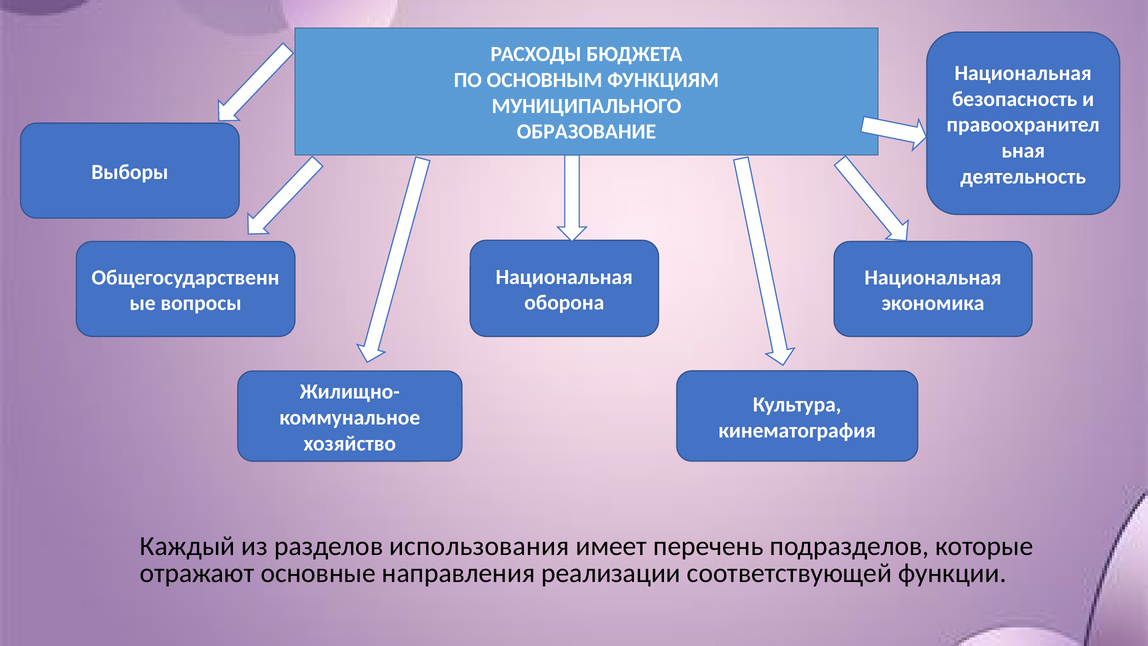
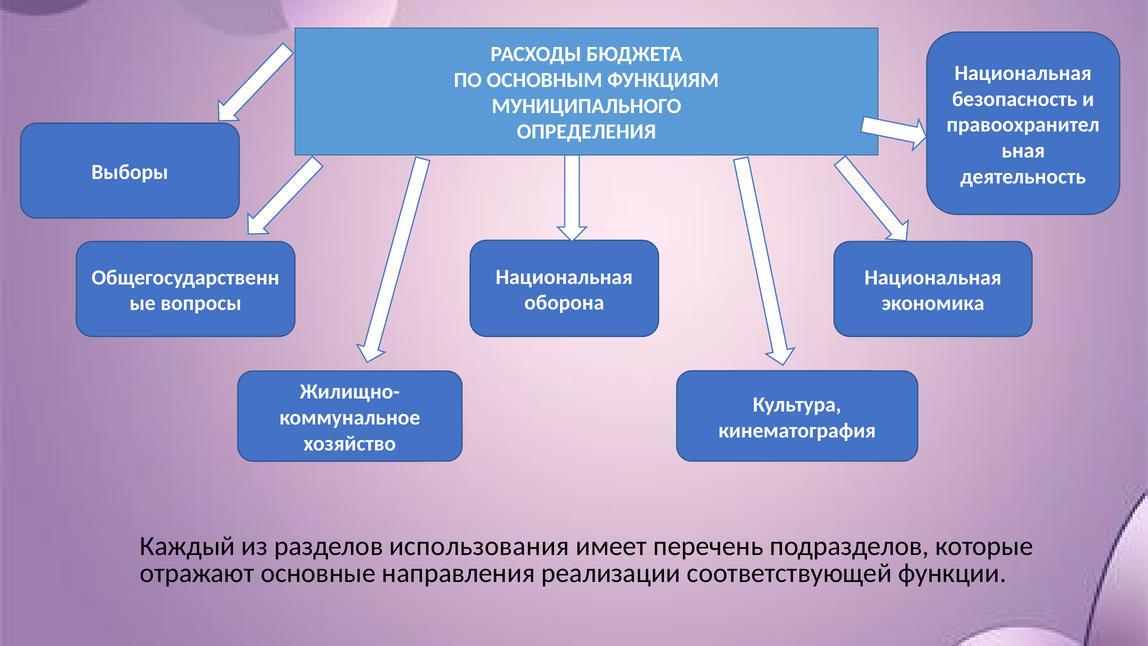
ОБРАЗОВАНИЕ: ОБРАЗОВАНИЕ -> ОПРЕДЕЛЕНИЯ (586, 132)
